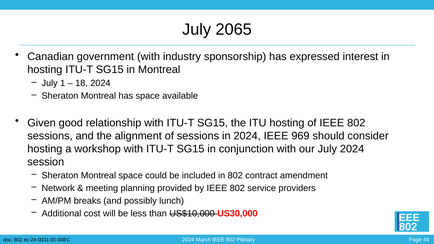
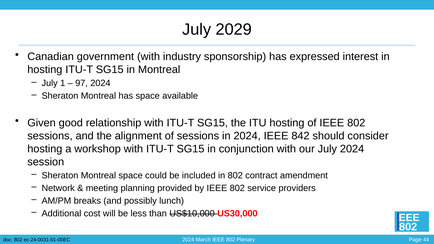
2065: 2065 -> 2029 (234, 30)
18: 18 -> 97 (82, 83)
969: 969 -> 842 (300, 136)
